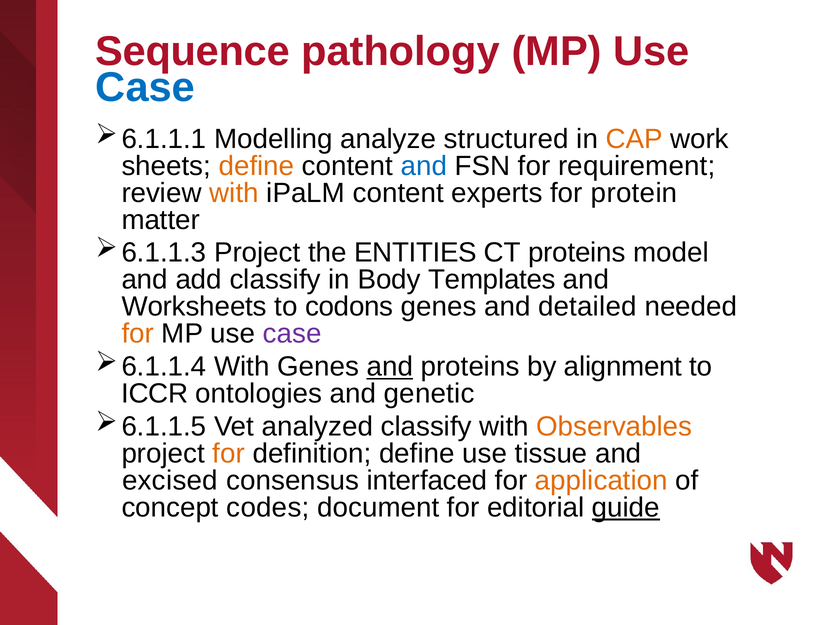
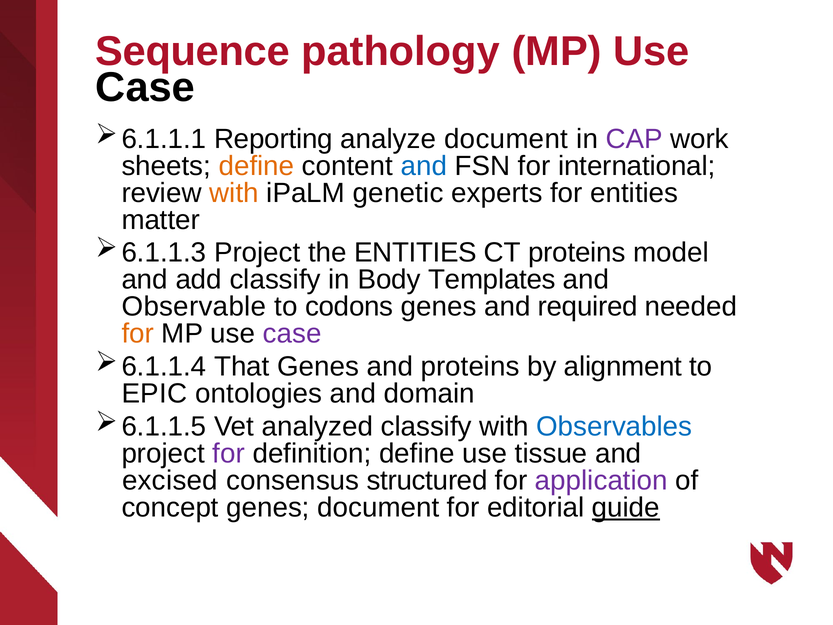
Case colour: blue -> black (145, 88)
Modelling: Modelling -> Reporting (274, 139)
analyze structured: structured -> document (506, 139)
CAP colour: orange -> purple (634, 139)
requirement: requirement -> international (637, 166)
iPaLM content: content -> genetic (398, 193)
for protein: protein -> entities (634, 193)
Worksheets: Worksheets -> Observable (194, 307)
detailed: detailed -> required (588, 307)
With: With -> That (242, 367)
and underline: present -> none (390, 367)
ICCR: ICCR -> EPIC (154, 393)
genetic: genetic -> domain (429, 393)
Observables colour: orange -> blue (614, 426)
for colour: orange -> purple (229, 453)
interfaced: interfaced -> structured (427, 480)
application colour: orange -> purple (601, 480)
concept codes: codes -> genes (268, 507)
